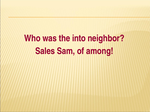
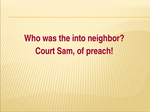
Sales: Sales -> Court (45, 51)
among: among -> preach (100, 51)
